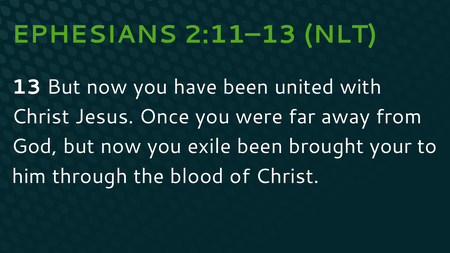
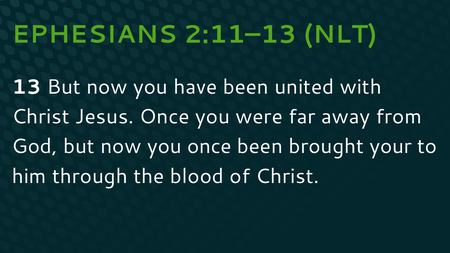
you exile: exile -> once (209, 147)
